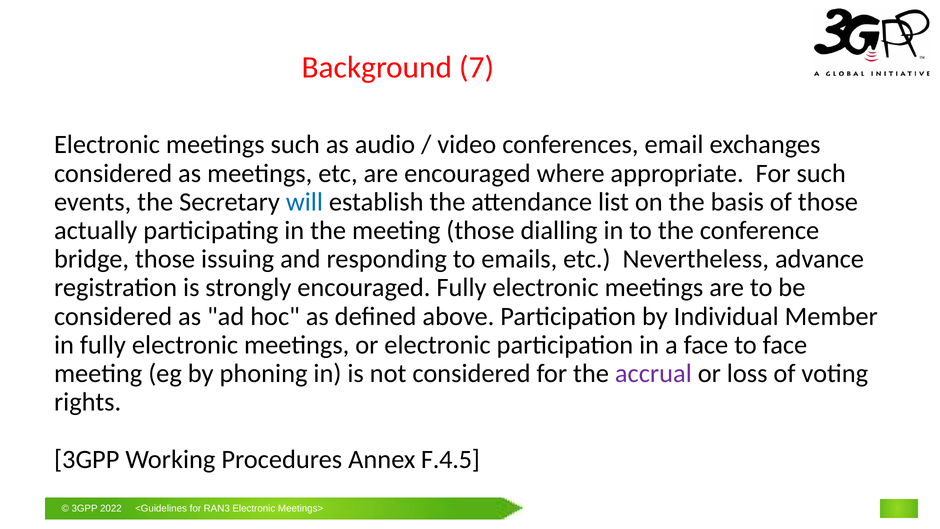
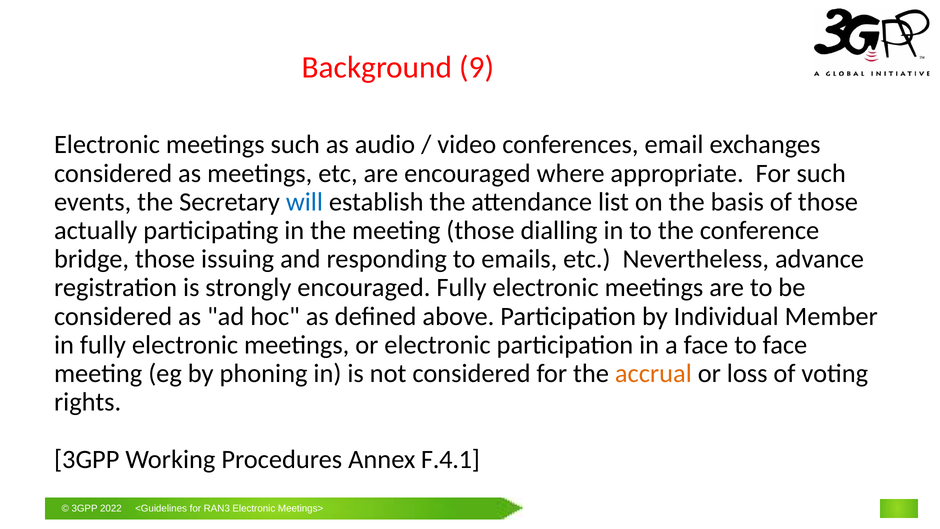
7: 7 -> 9 (477, 67)
accrual colour: purple -> orange (653, 373)
F.4.5: F.4.5 -> F.4.1 (450, 459)
